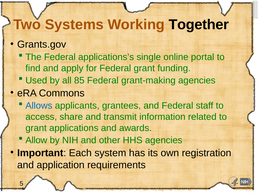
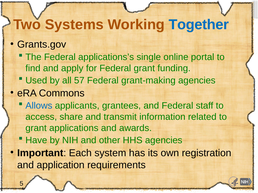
Together colour: black -> blue (199, 25)
85: 85 -> 57 (79, 81)
Allow: Allow -> Have (36, 141)
